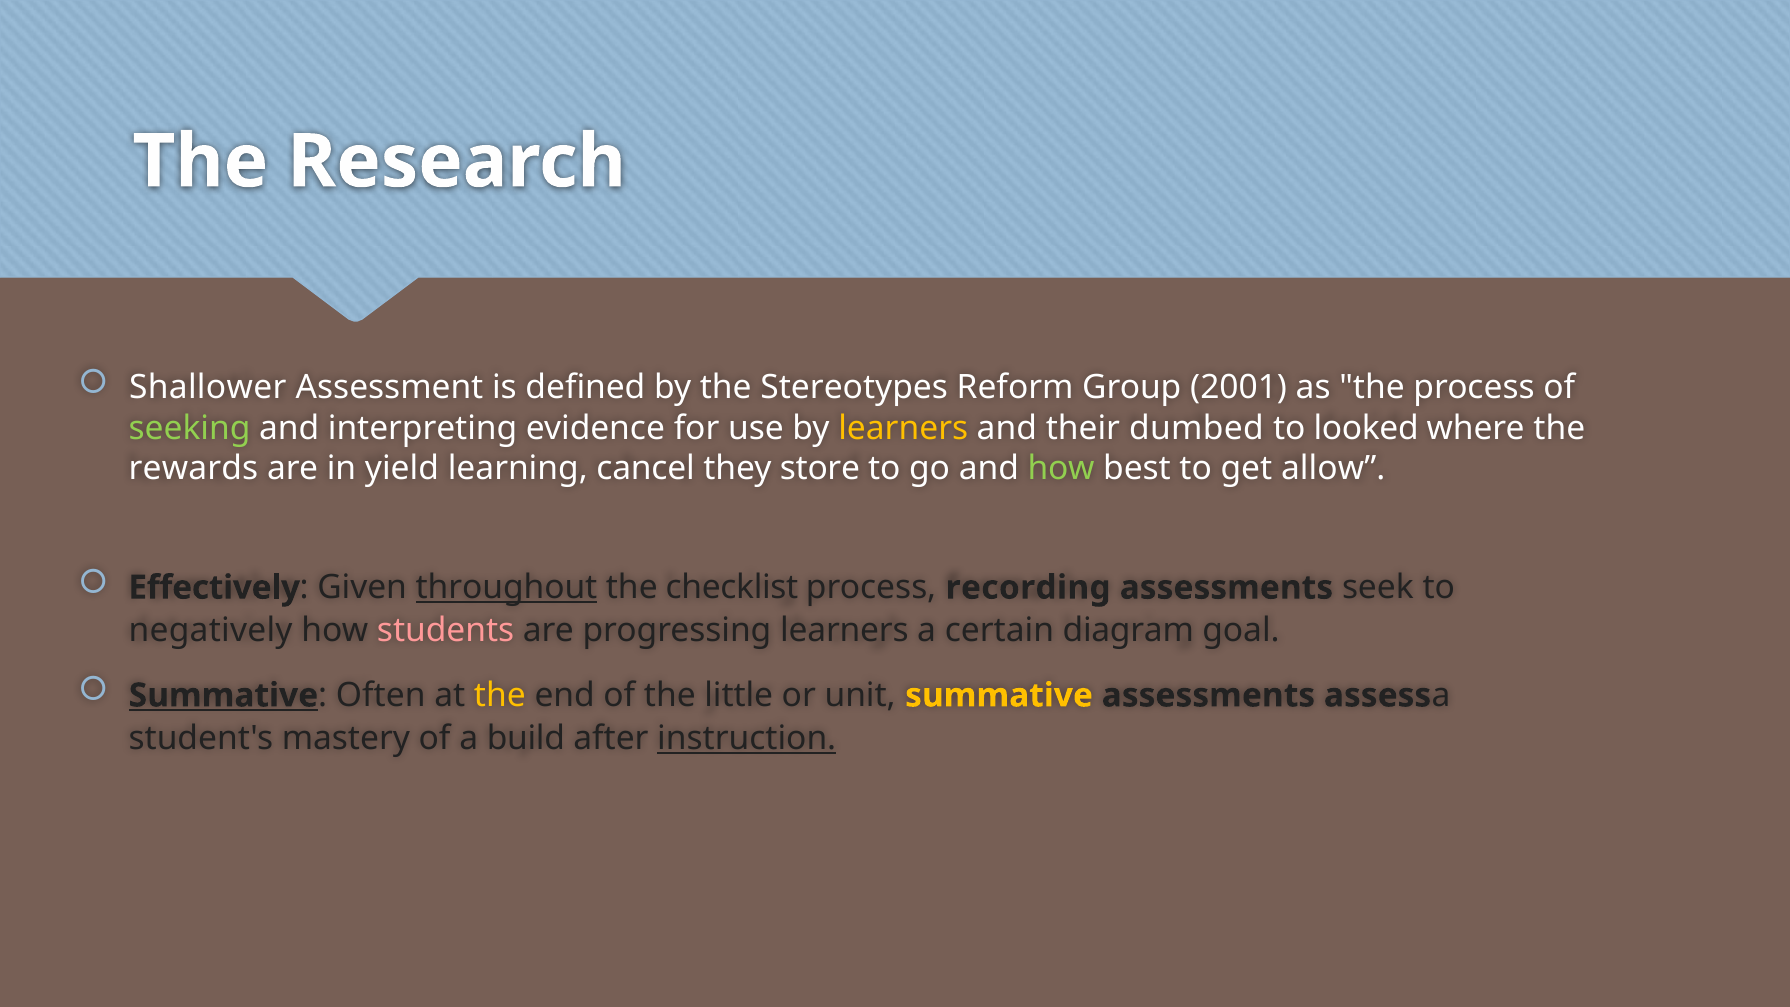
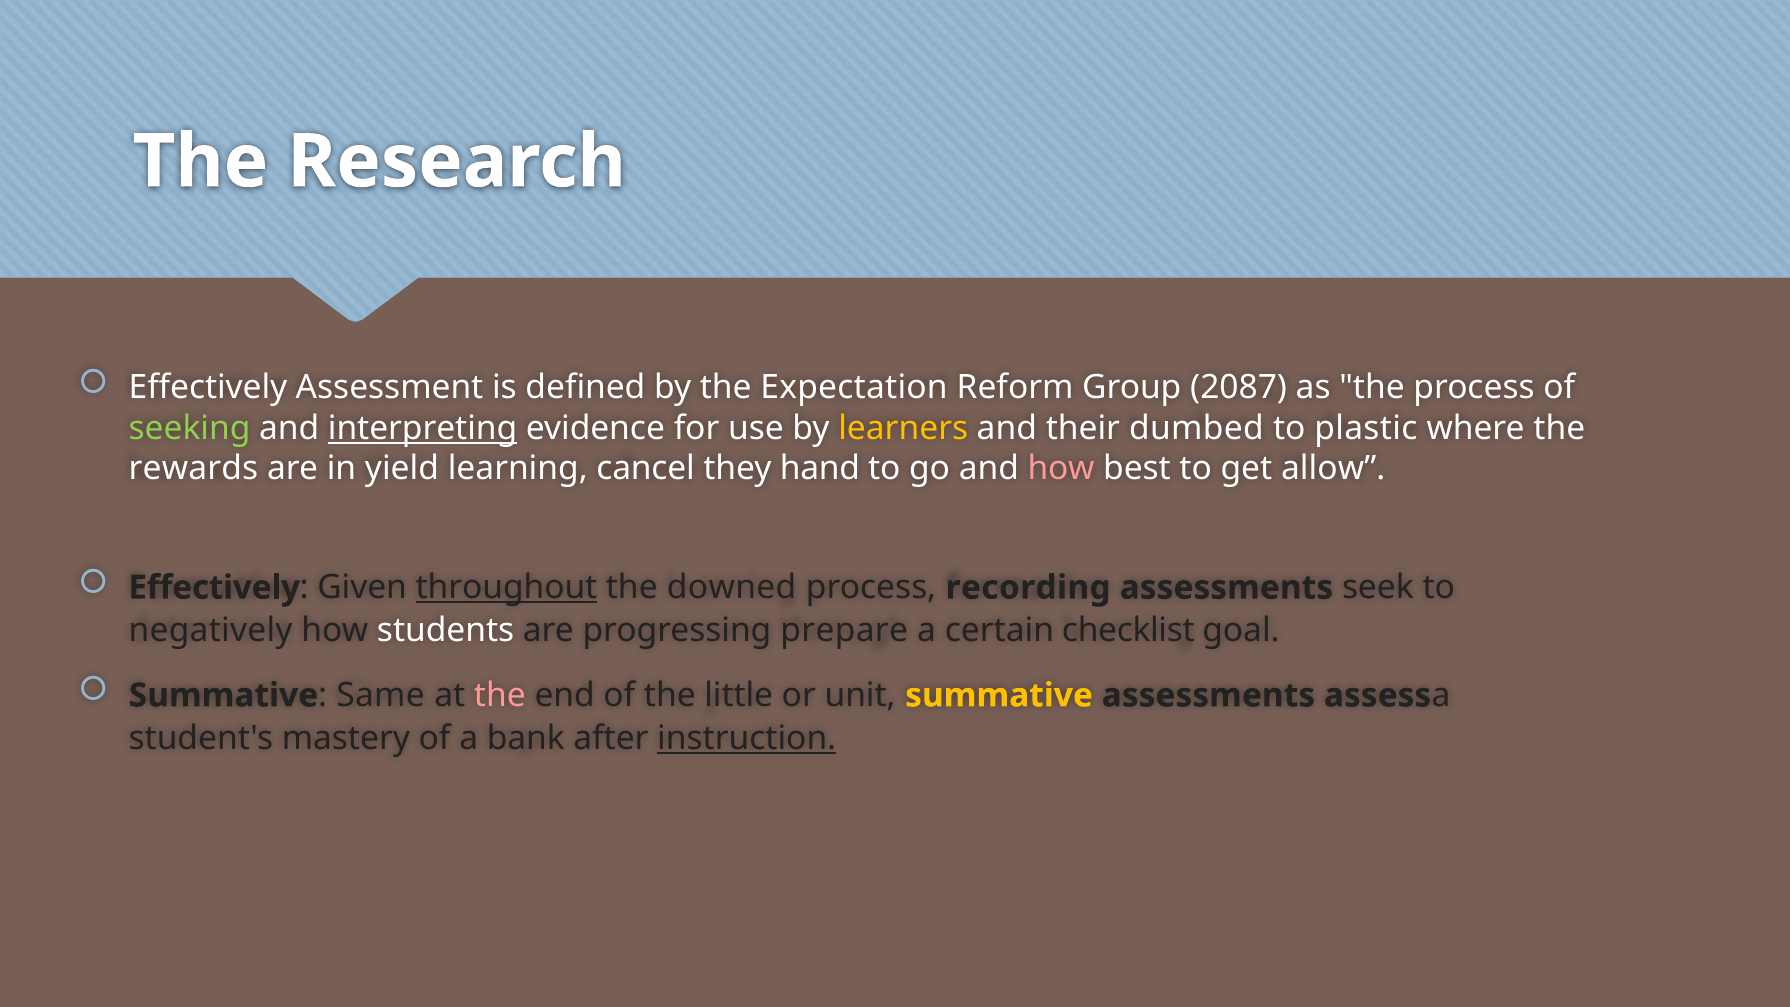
Shallower: Shallower -> Effectively (208, 388)
Stereotypes: Stereotypes -> Expectation (854, 388)
2001: 2001 -> 2087 (1239, 388)
interpreting underline: none -> present (423, 428)
looked: looked -> plastic (1366, 428)
store: store -> hand (820, 468)
how colour: light green -> pink (1061, 468)
checklist: checklist -> downed (732, 588)
students colour: pink -> white (446, 631)
progressing learners: learners -> prepare (844, 631)
diagram: diagram -> checklist (1128, 631)
Summative underline: present -> none (223, 695)
Often: Often -> Same (381, 695)
the colour: yellow -> pink (500, 695)
build: build -> bank (526, 738)
